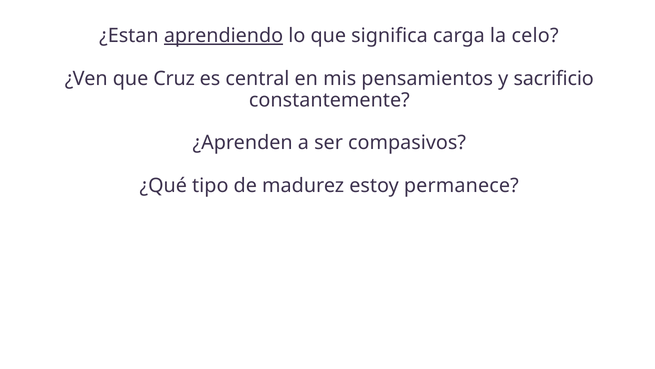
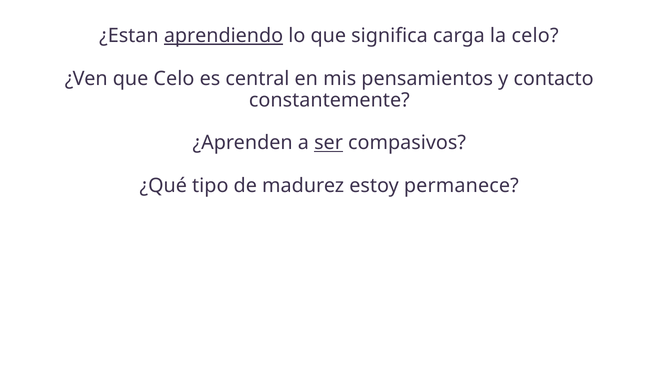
que Cruz: Cruz -> Celo (174, 79)
sacrificio: sacrificio -> contacto (554, 79)
ser underline: none -> present (329, 143)
